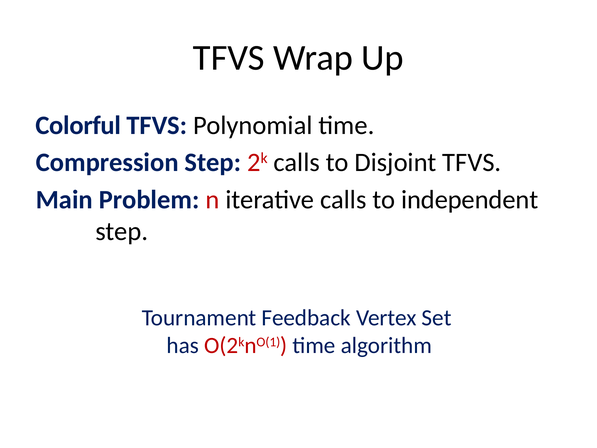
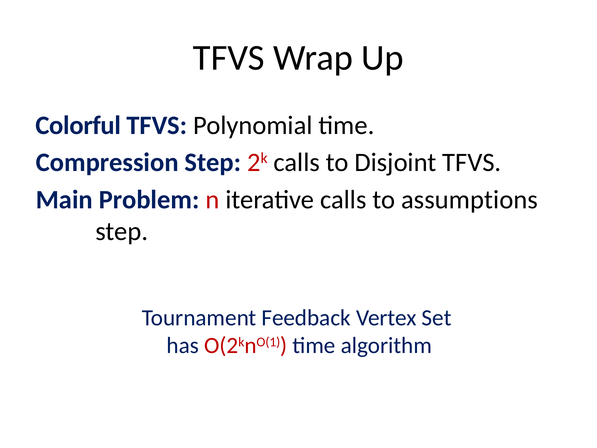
independent: independent -> assumptions (470, 200)
